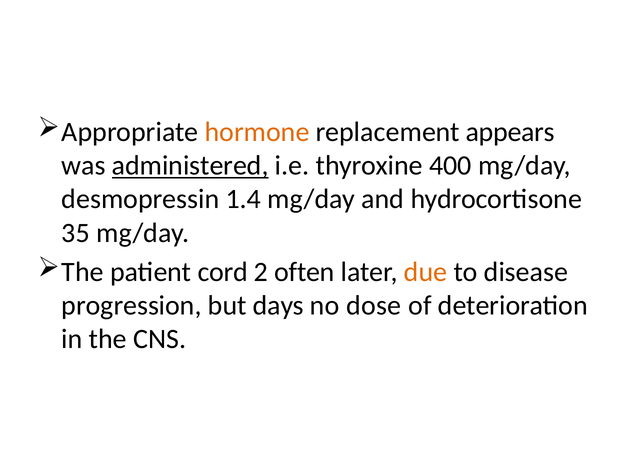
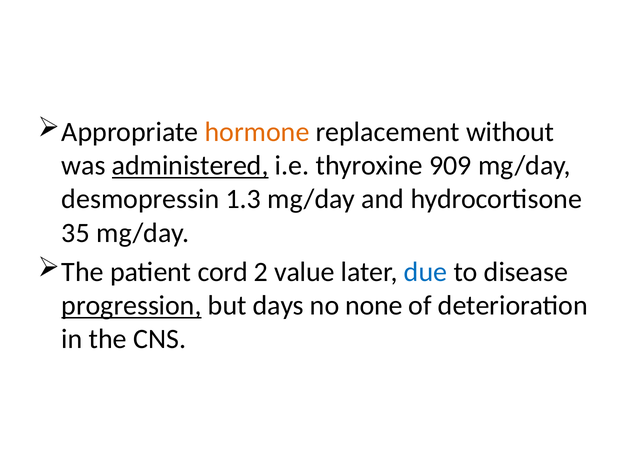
appears: appears -> without (510, 132)
400: 400 -> 909 (450, 166)
1.4: 1.4 -> 1.3 (243, 199)
often: often -> value (304, 272)
due colour: orange -> blue (426, 272)
progression underline: none -> present (132, 306)
dose: dose -> none (374, 306)
